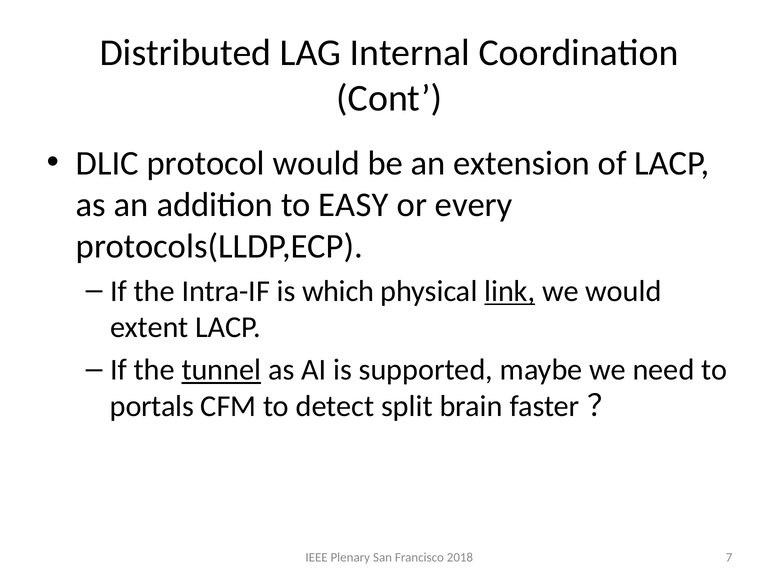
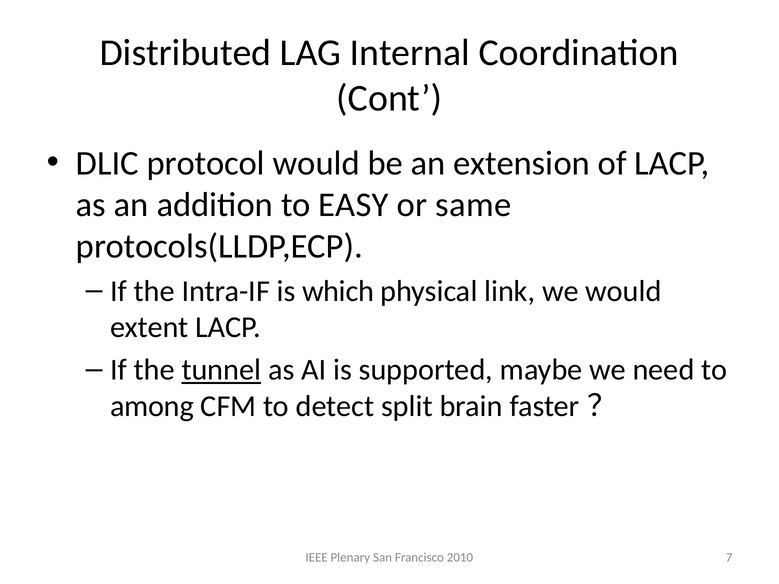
every: every -> same (473, 205)
link underline: present -> none (510, 291)
portals: portals -> among (152, 406)
2018: 2018 -> 2010 (460, 558)
